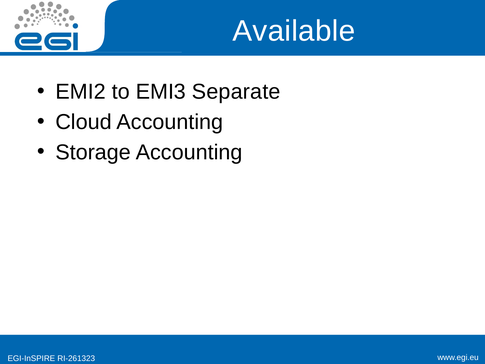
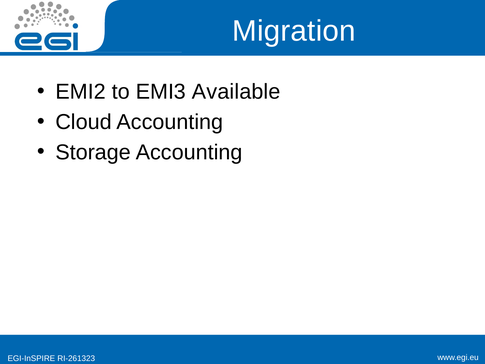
Available: Available -> Migration (294, 31)
Separate: Separate -> Available (236, 92)
